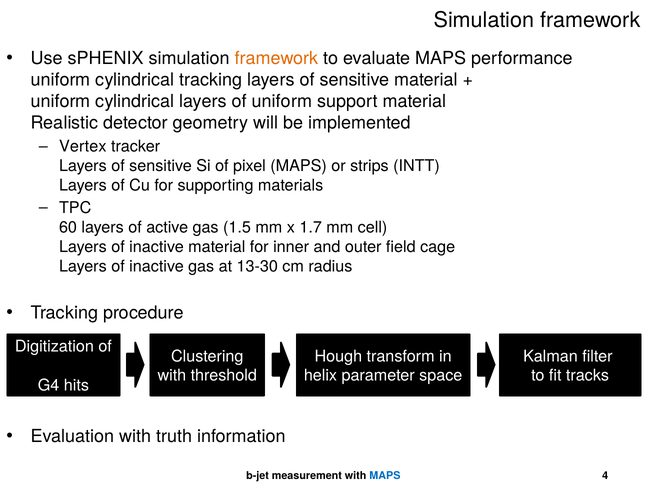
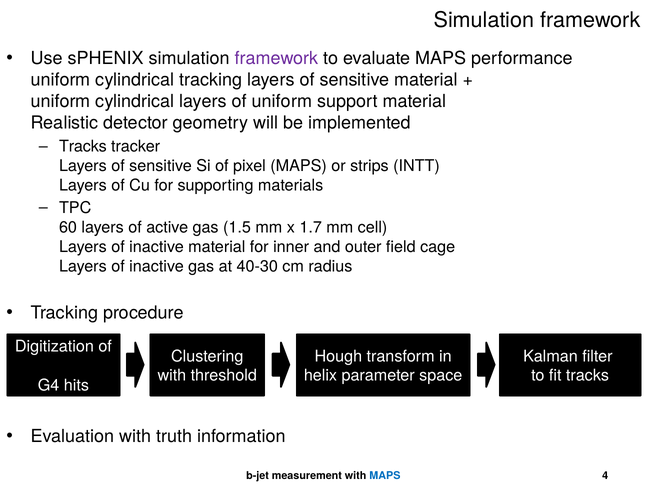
framework colour: orange -> purple (277, 58)
Vertex: Vertex -> Tracks (83, 147)
13-30: 13-30 -> 40-30 (257, 266)
